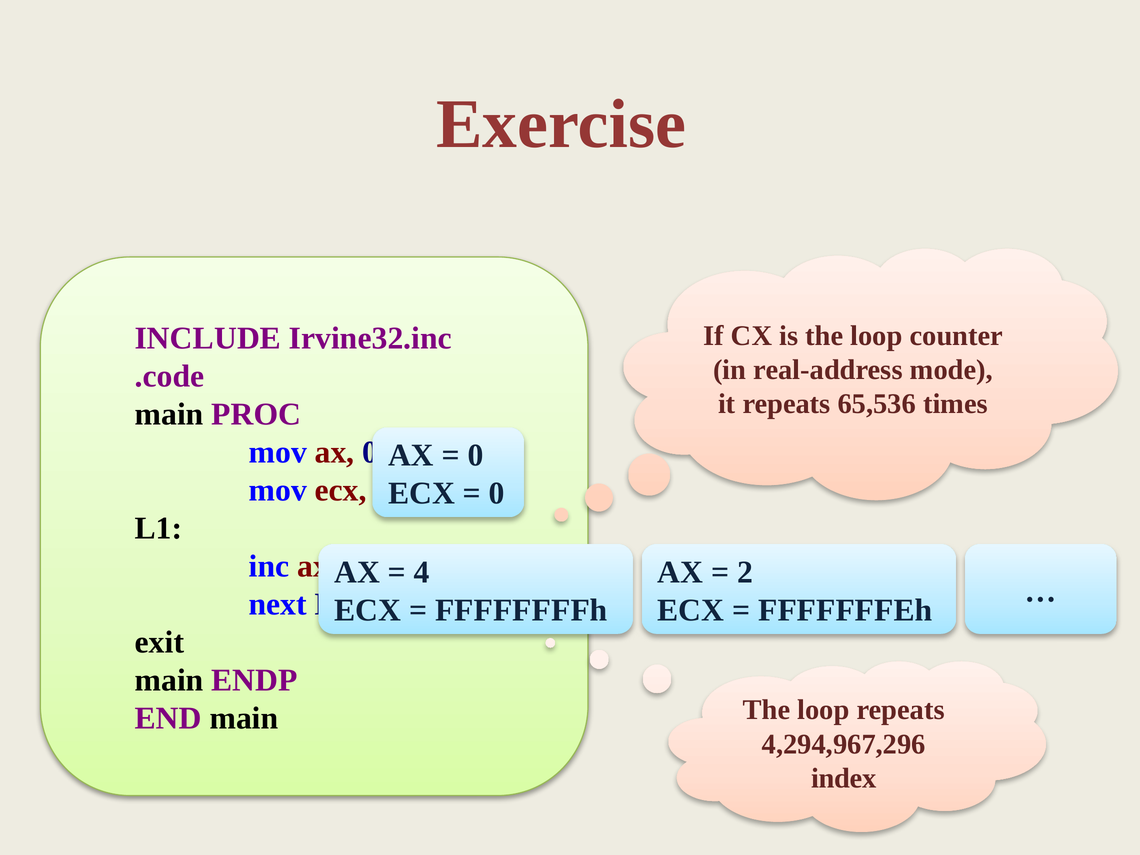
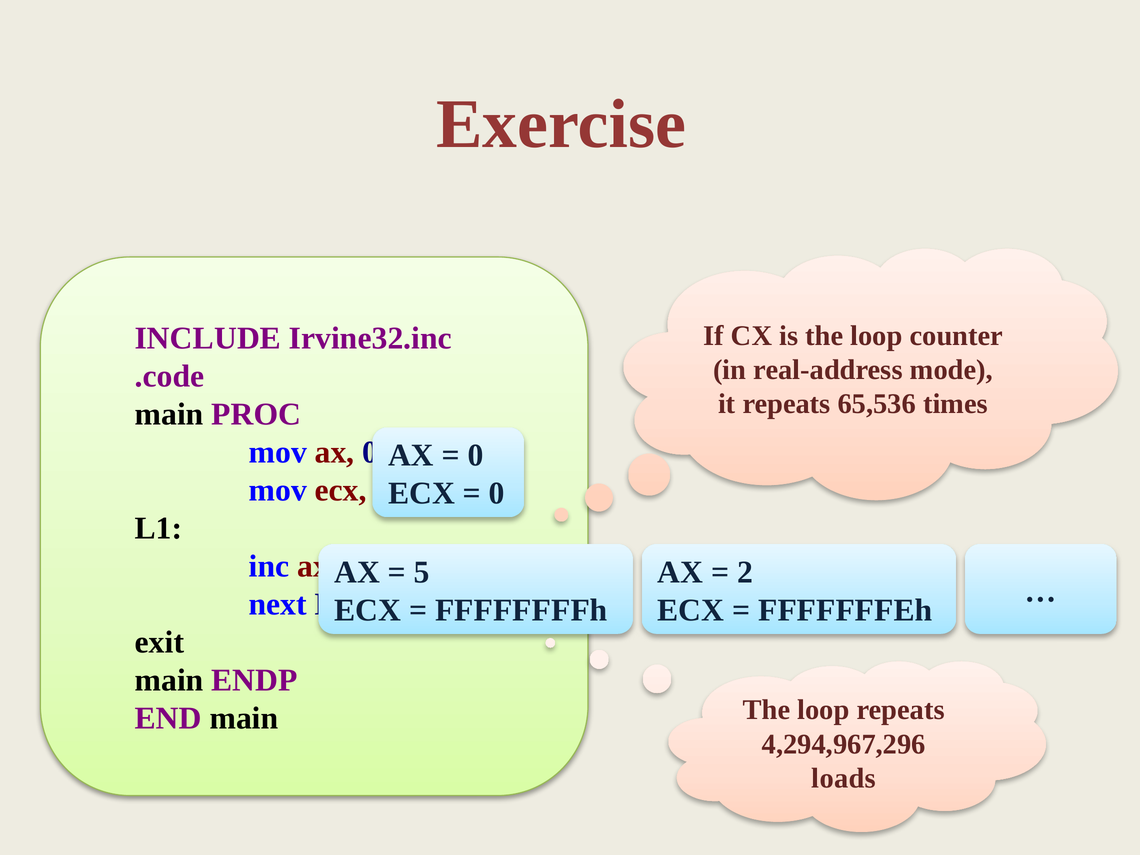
4: 4 -> 5 (422, 572)
index: index -> loads (844, 778)
